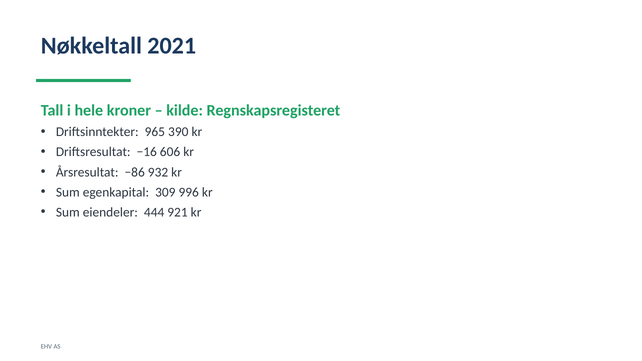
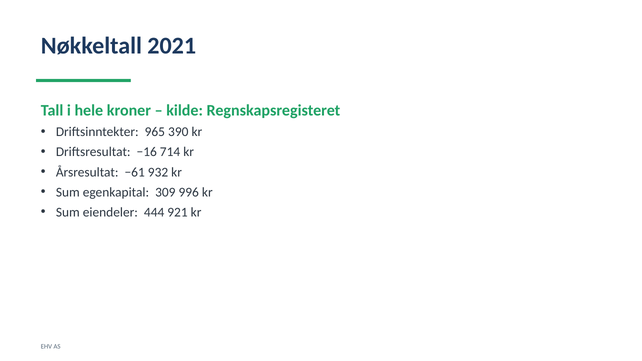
606: 606 -> 714 (170, 152)
−86: −86 -> −61 (135, 172)
